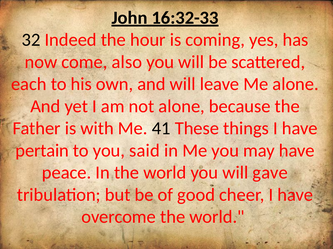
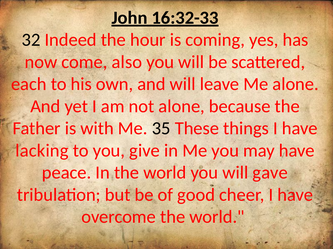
41: 41 -> 35 (161, 129)
pertain: pertain -> lacking (42, 151)
said: said -> give (145, 151)
